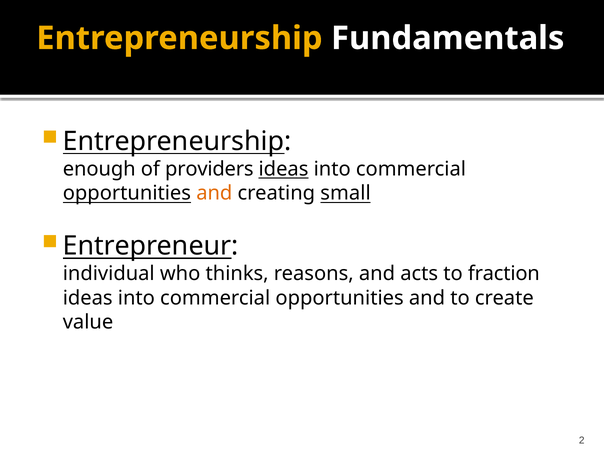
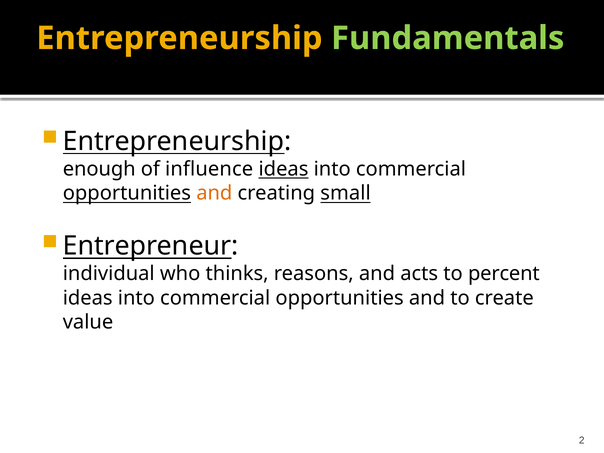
Fundamentals colour: white -> light green (448, 38)
providers: providers -> influence (209, 169)
fraction: fraction -> percent (504, 274)
